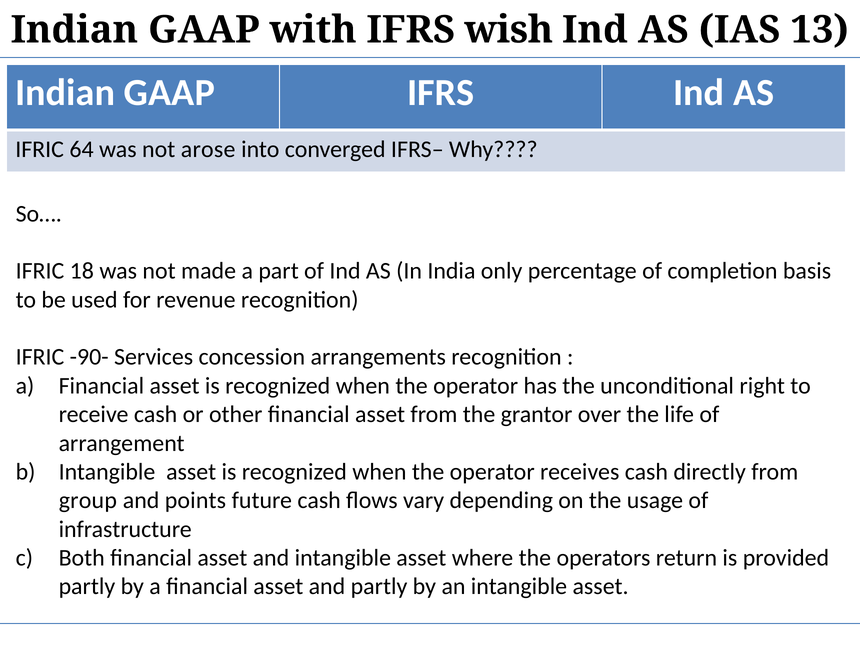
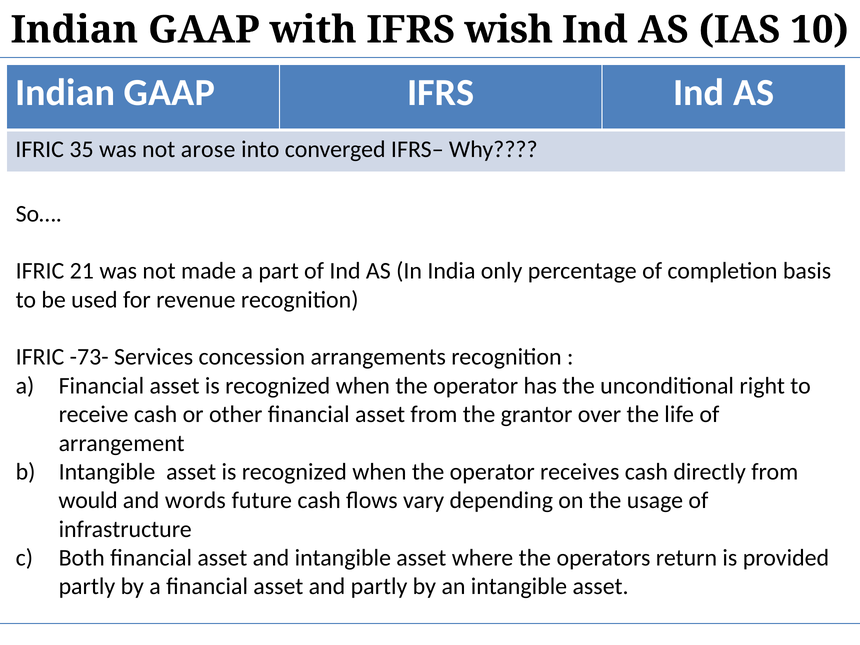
13: 13 -> 10 (820, 30)
64: 64 -> 35 (82, 149)
18: 18 -> 21 (82, 271)
-90-: -90- -> -73- (89, 357)
group: group -> would (88, 500)
points: points -> words (195, 500)
